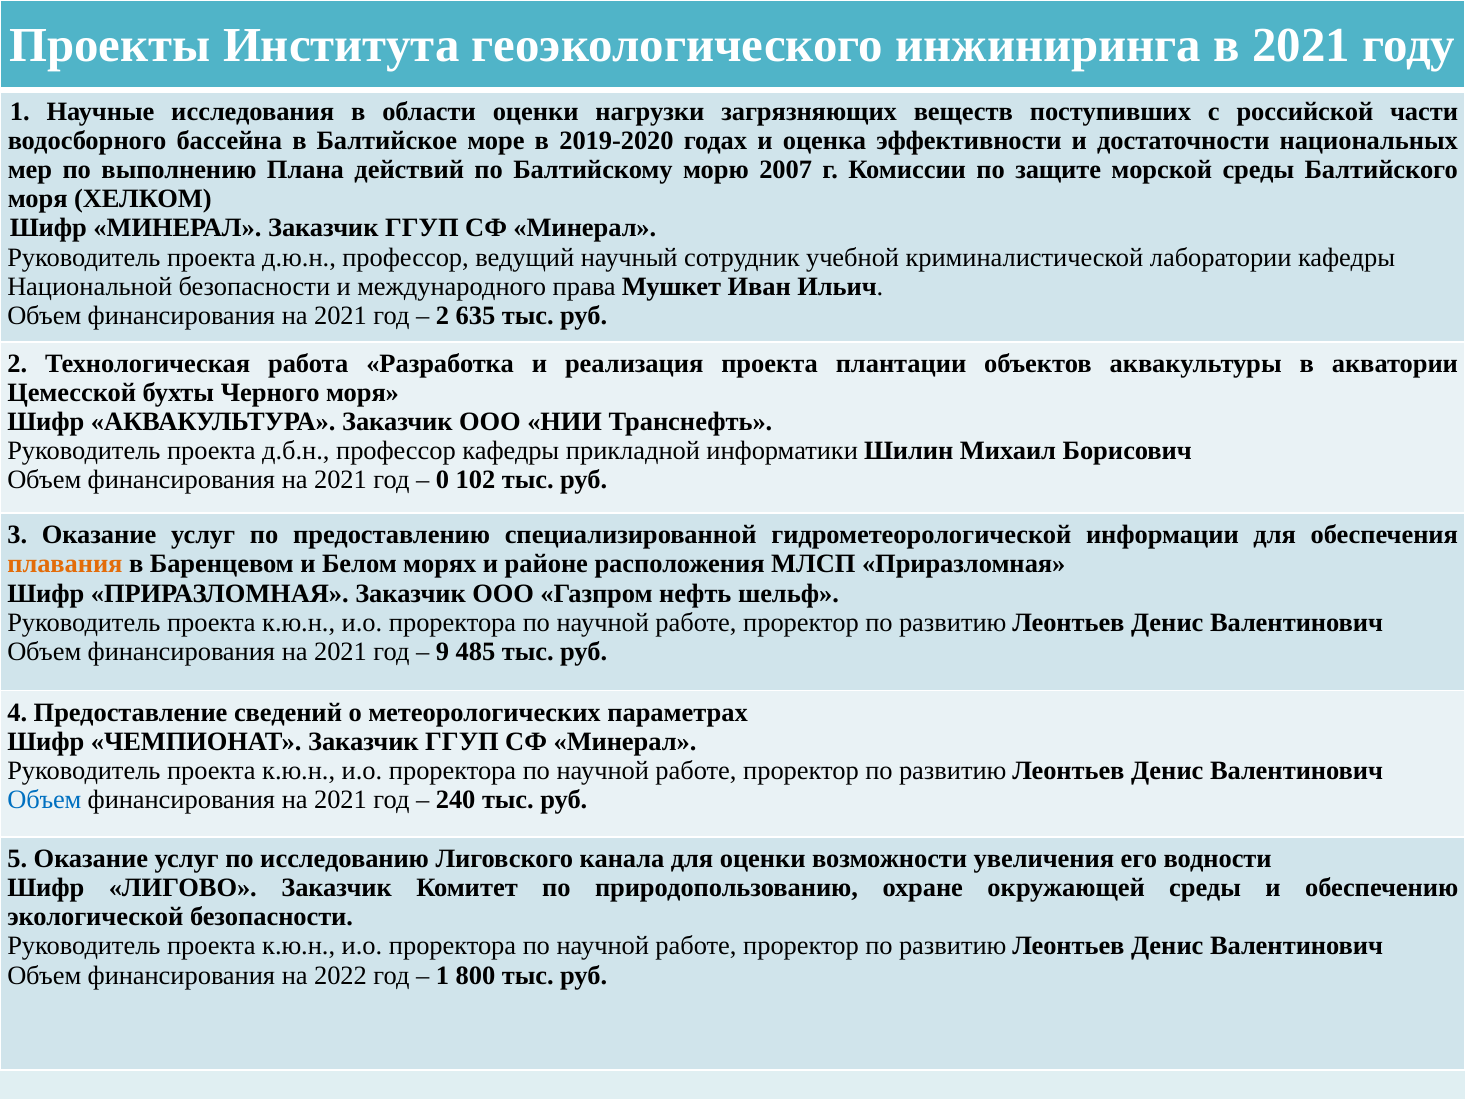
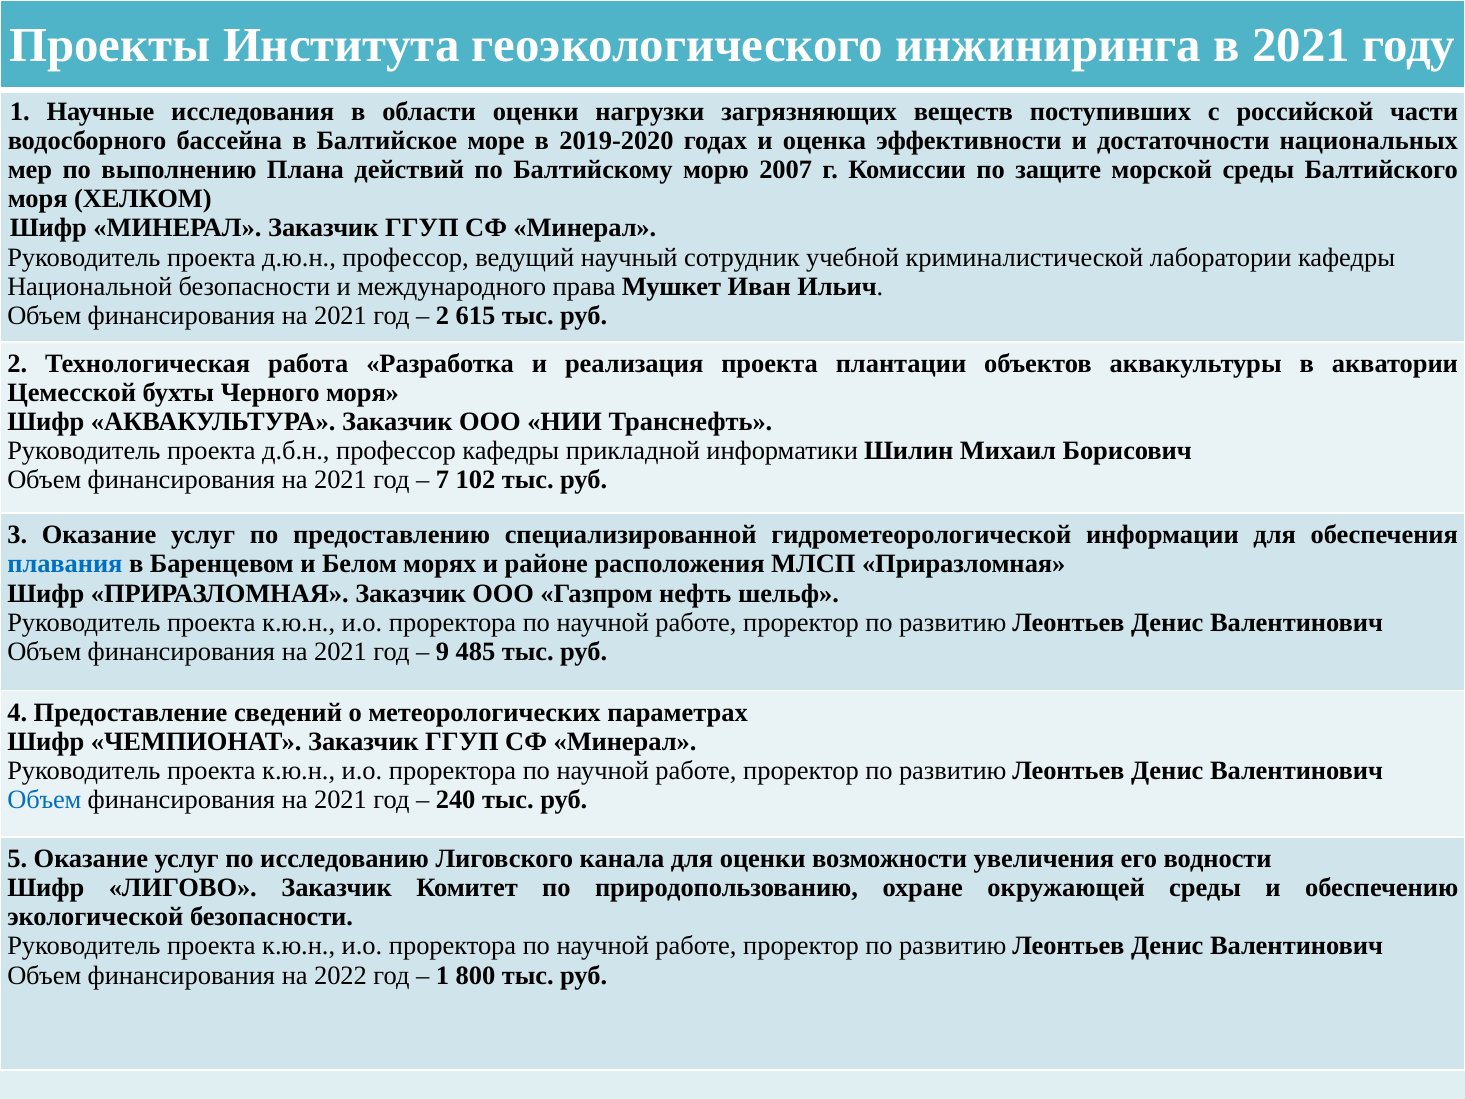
635: 635 -> 615 (475, 315)
0: 0 -> 7 (442, 480)
плавания colour: orange -> blue (65, 564)
